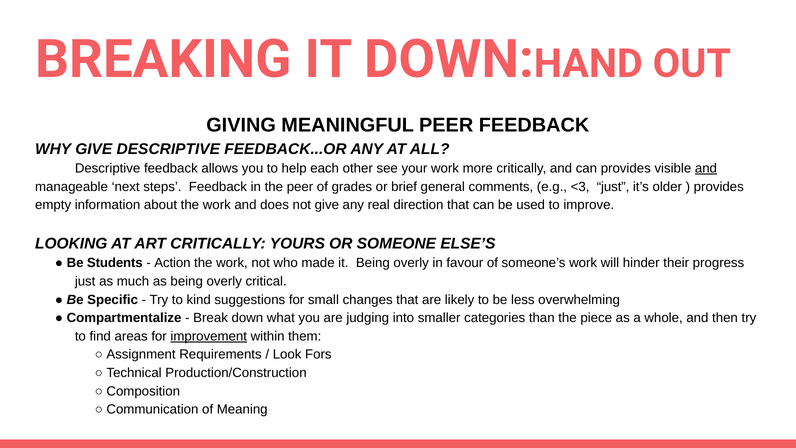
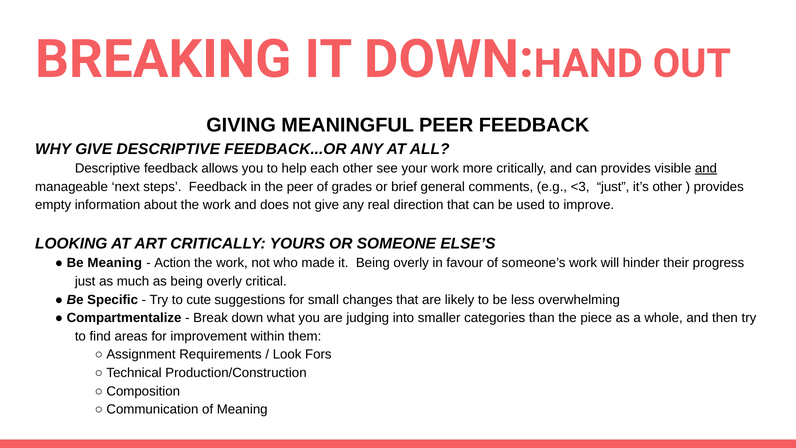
it’s older: older -> other (667, 187)
Be Students: Students -> Meaning (115, 263)
kind: kind -> cute (199, 299)
improvement underline: present -> none (209, 336)
